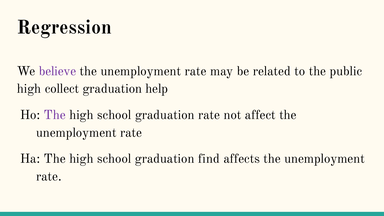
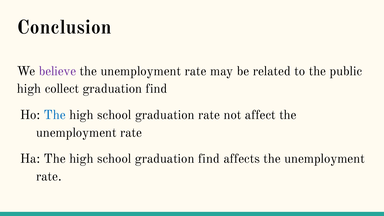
Regression: Regression -> Conclusion (64, 27)
help: help -> find (157, 89)
The colour: purple -> blue (55, 115)
